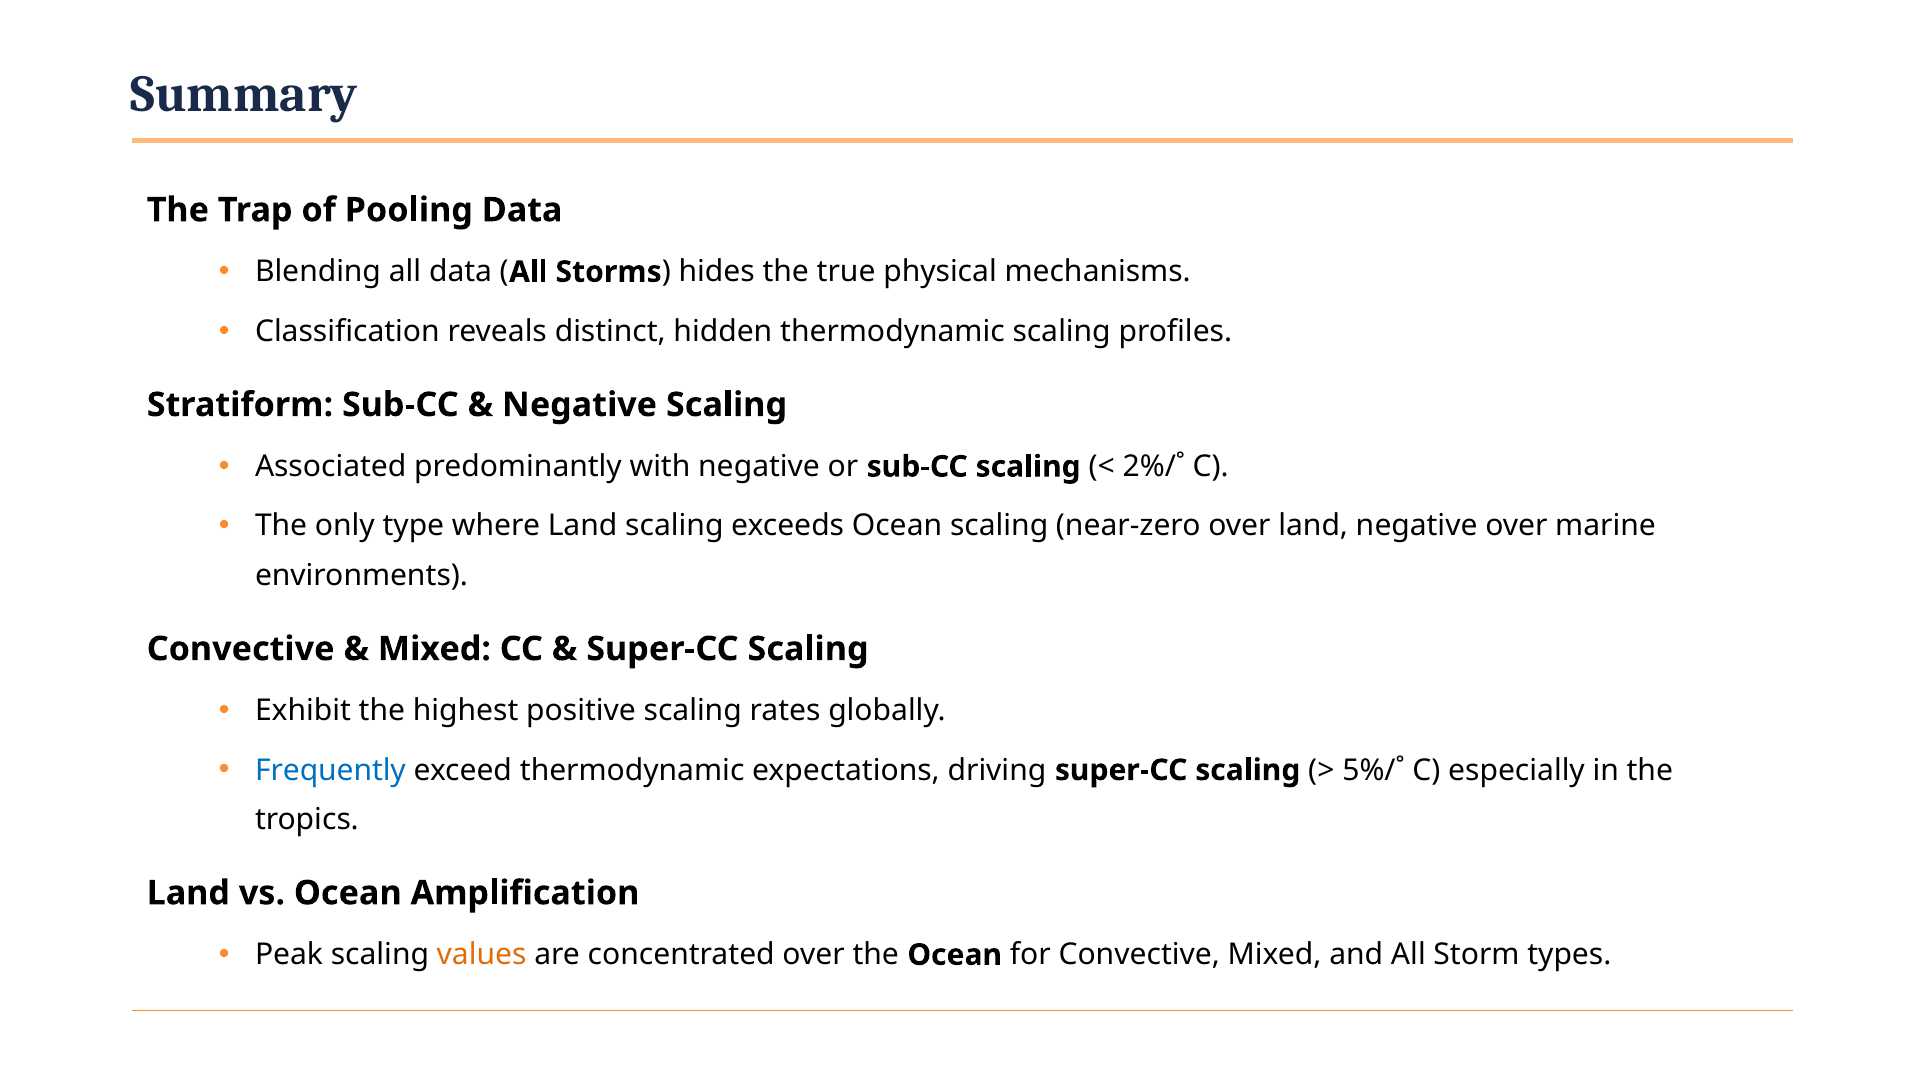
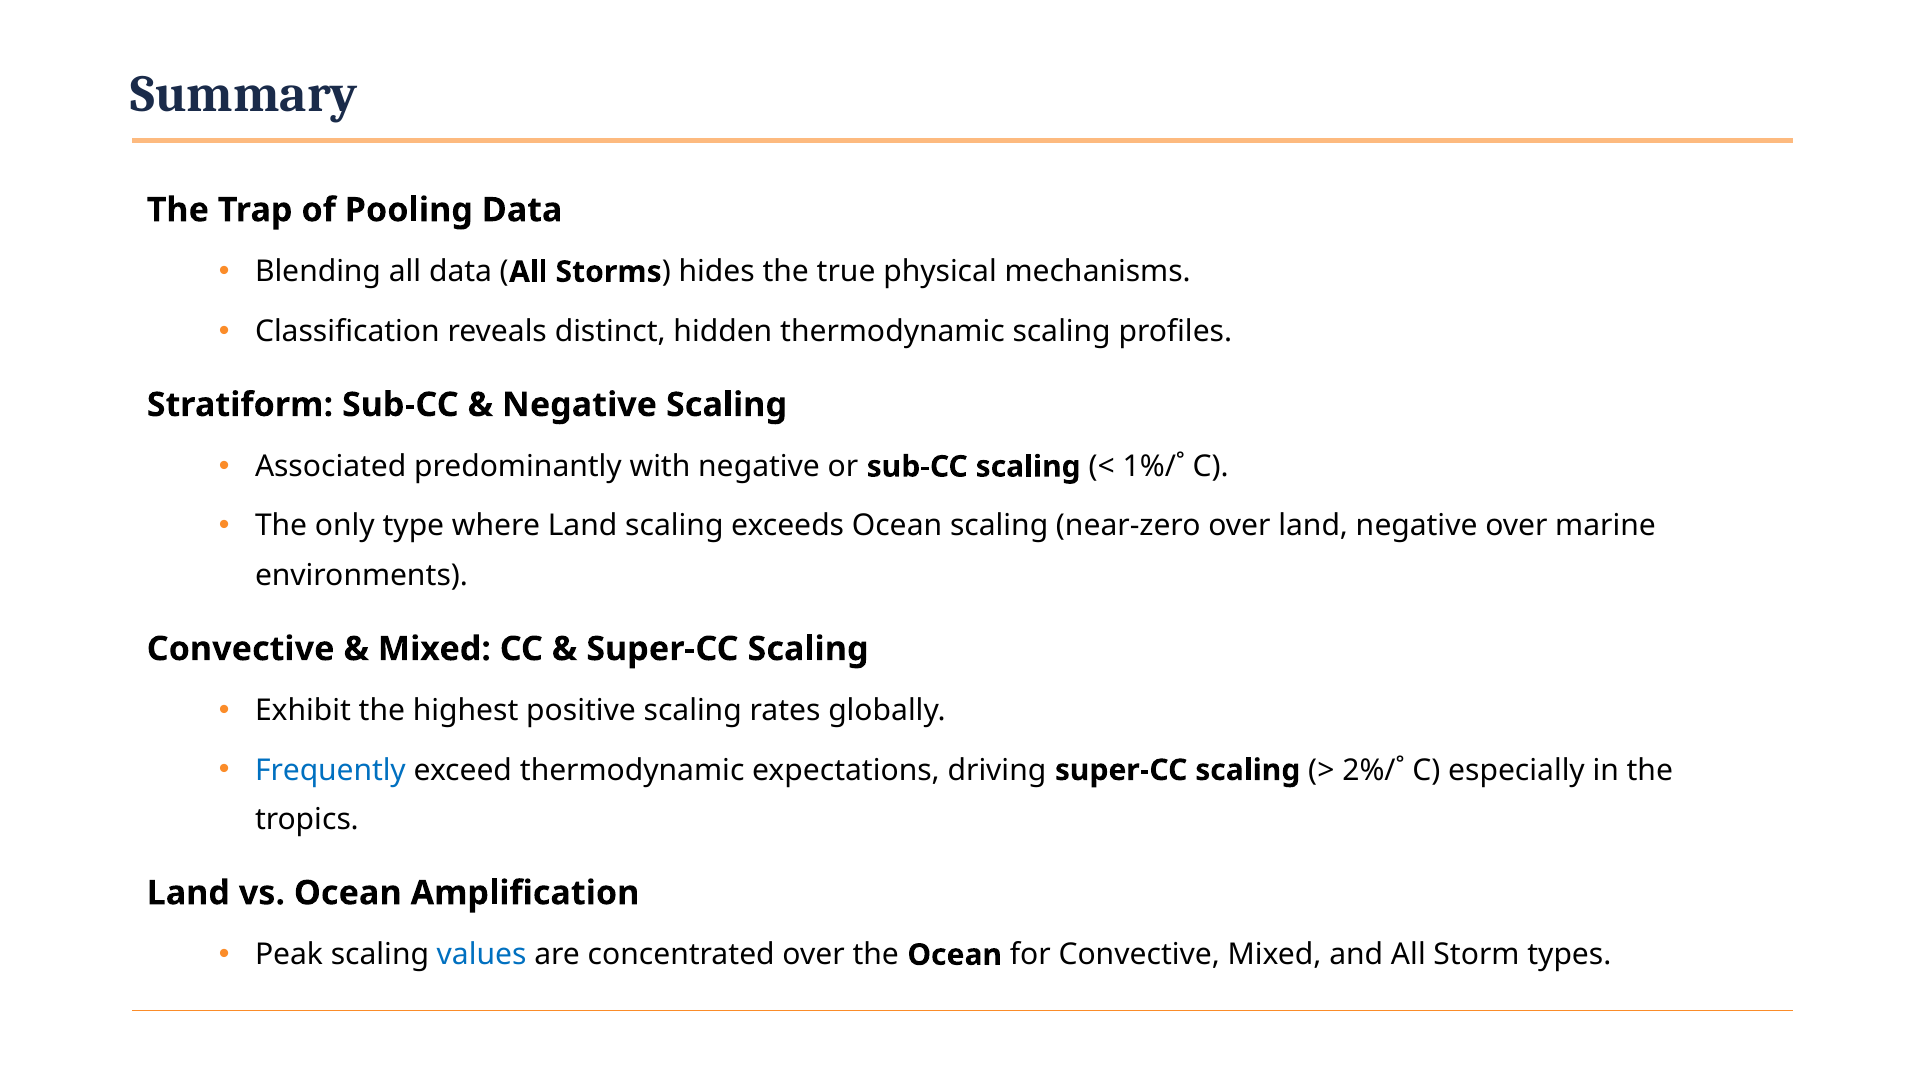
2%/˚: 2%/˚ -> 1%/˚ (1154, 467)
5%/˚: 5%/˚ -> 2%/˚ (1373, 770)
values colour: orange -> blue (482, 955)
